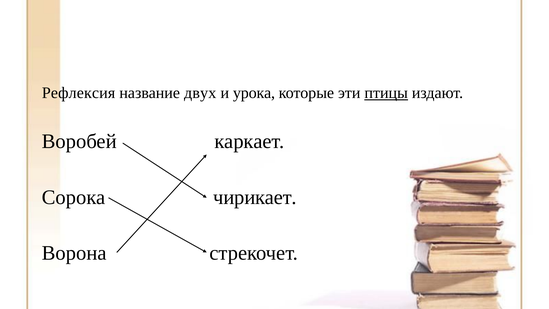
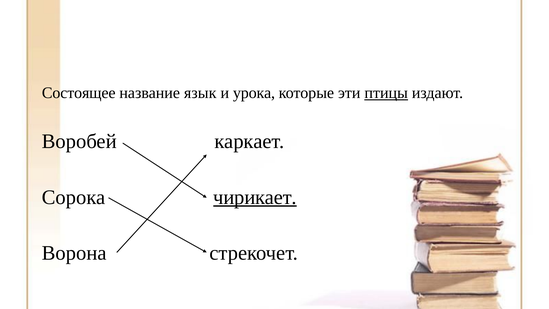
Рефлексия: Рефлексия -> Состоящее (79, 93)
двух: двух -> язык (200, 93)
чирикает underline: none -> present (255, 197)
